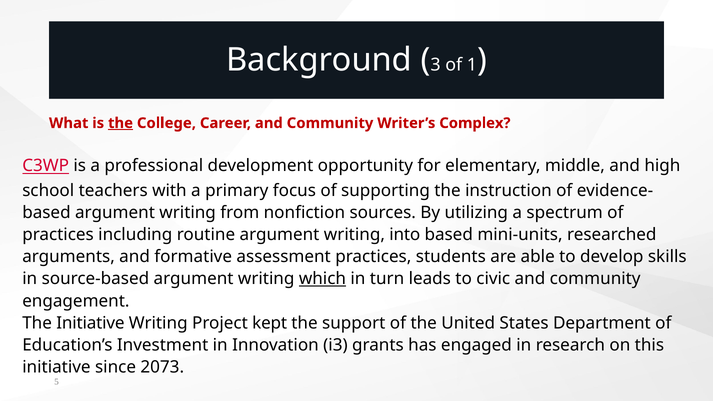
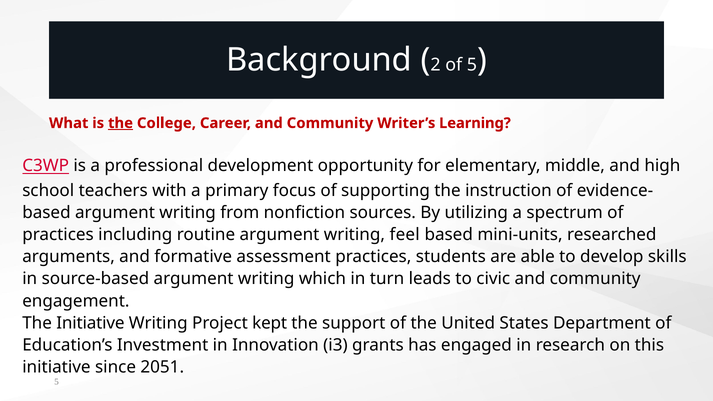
3: 3 -> 2 (436, 65)
of 1: 1 -> 5 (472, 65)
Complex: Complex -> Learning (475, 123)
into: into -> feel (405, 235)
which underline: present -> none (322, 279)
2073: 2073 -> 2051 (162, 367)
